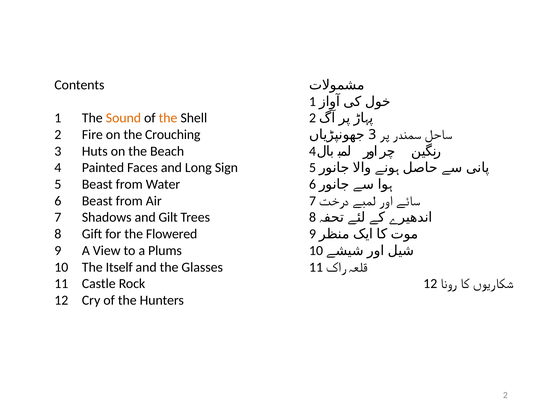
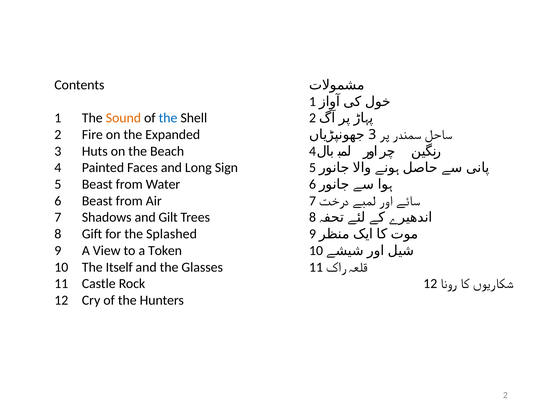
the colour: orange -> blue (168, 118)
Crouching: Crouching -> Expanded (173, 134)
Flowered: Flowered -> Splashed (172, 234)
Plums: Plums -> Token (165, 250)
